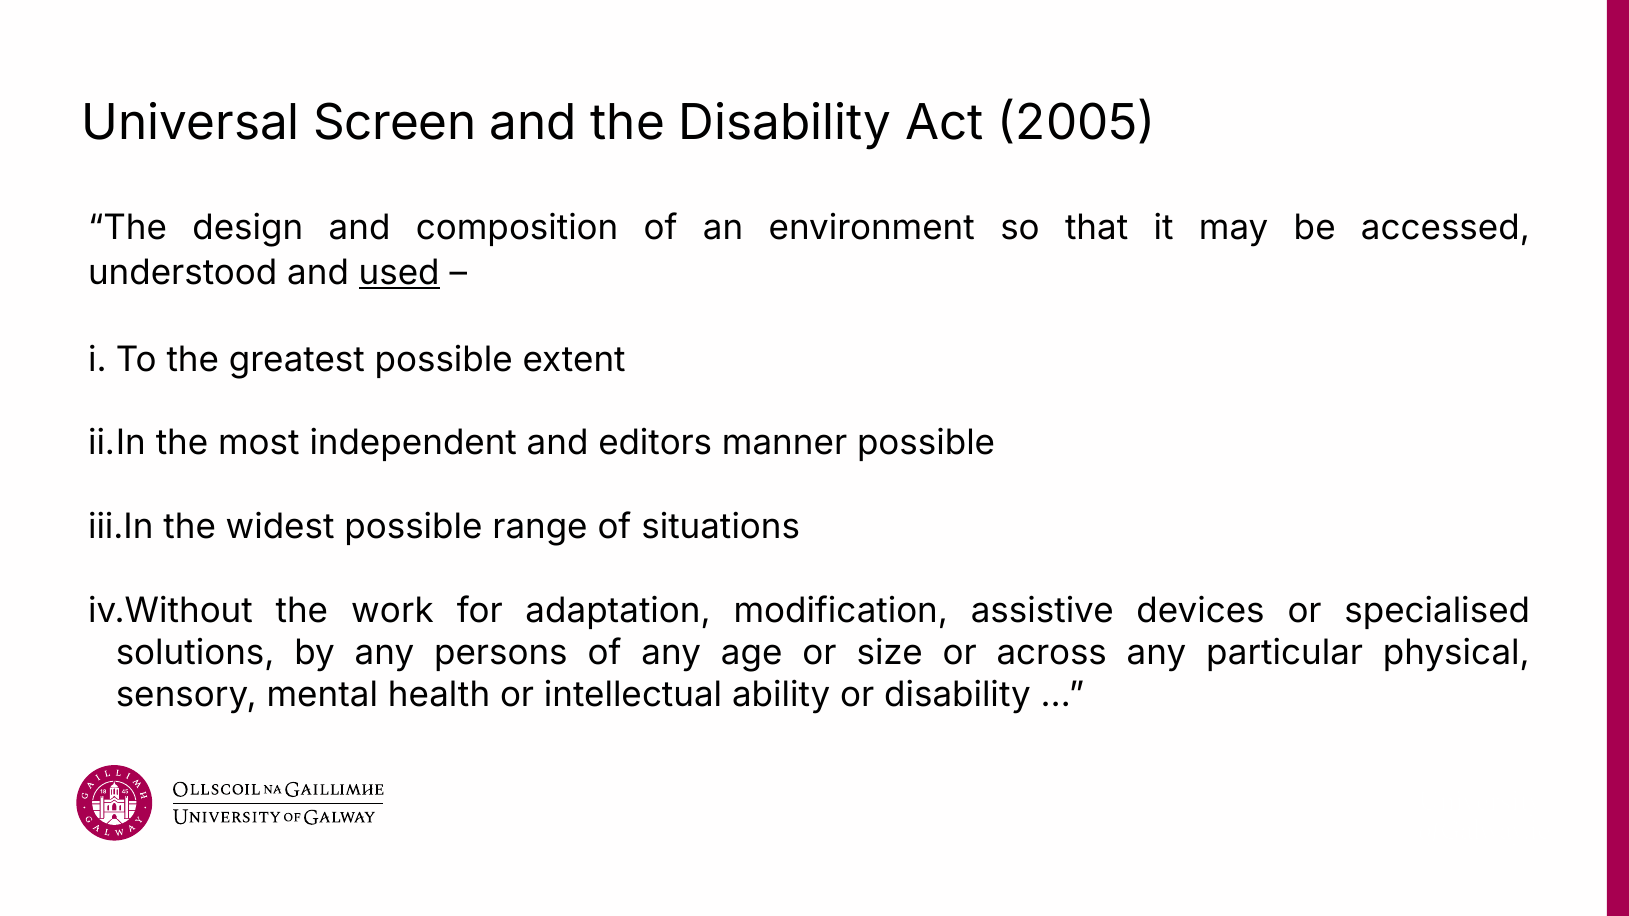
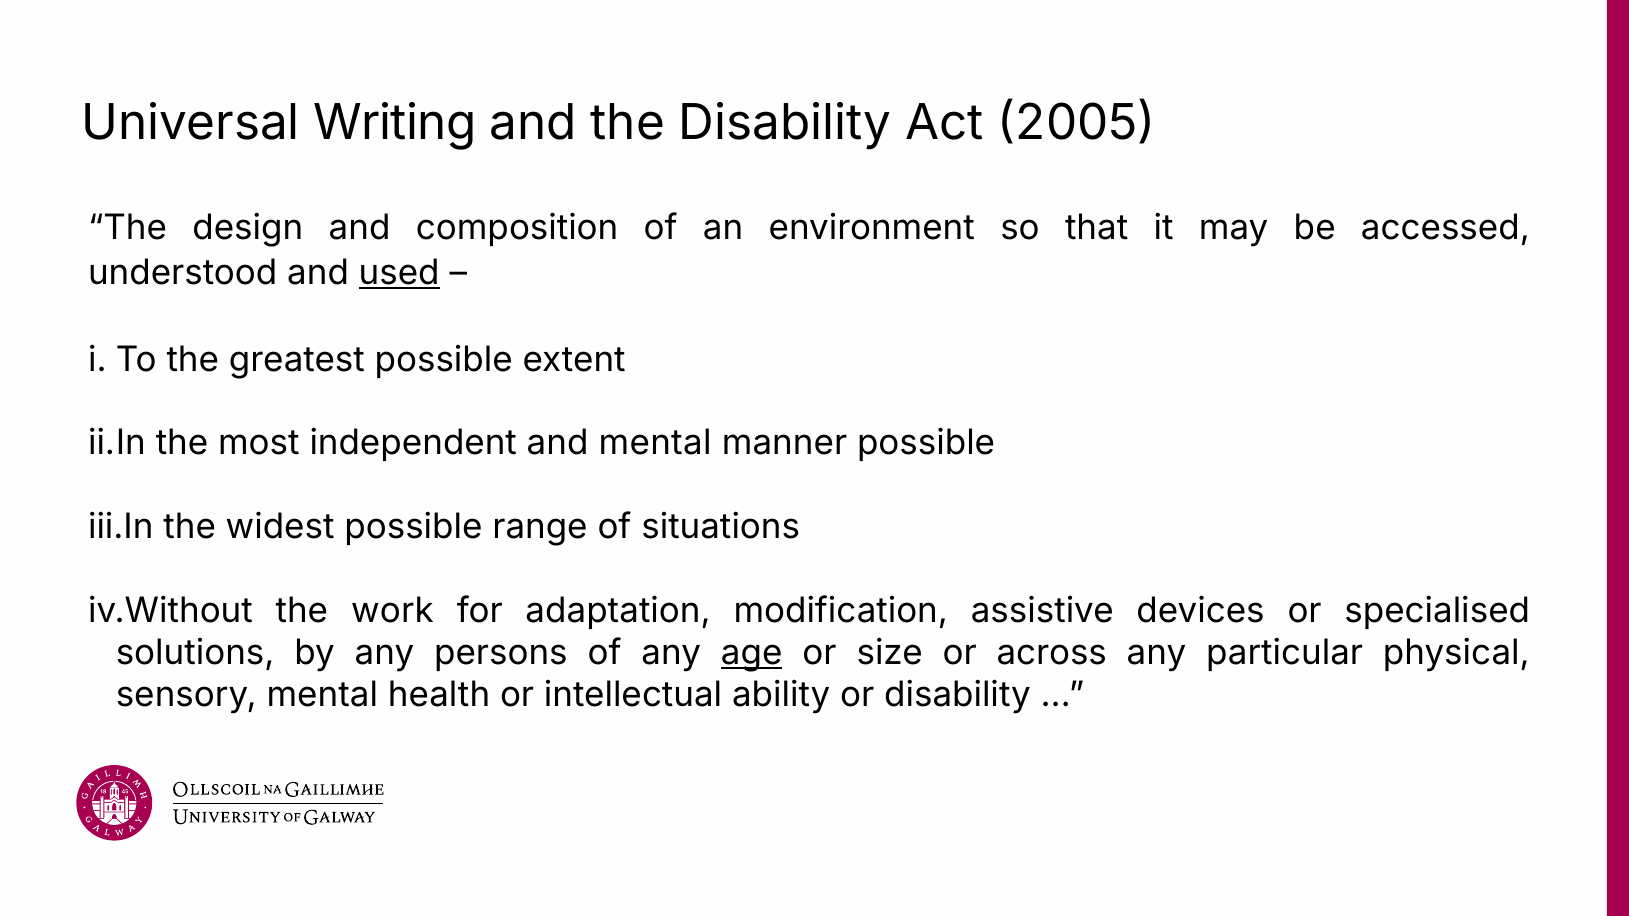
Screen: Screen -> Writing (395, 123)
and editors: editors -> mental (655, 444)
age underline: none -> present (752, 653)
